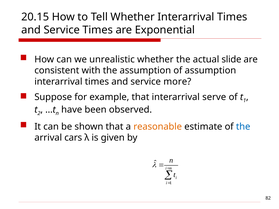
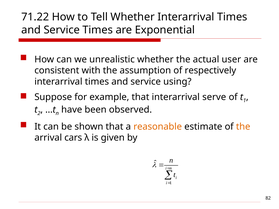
20.15: 20.15 -> 71.22 (35, 17)
slide: slide -> user (231, 59)
of assumption: assumption -> respectively (210, 71)
more: more -> using (177, 82)
the colour: blue -> orange (243, 127)
